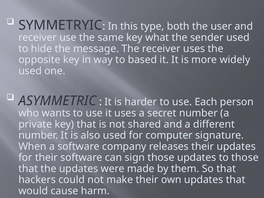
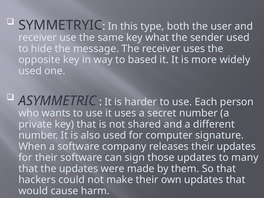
to those: those -> many (245, 158)
